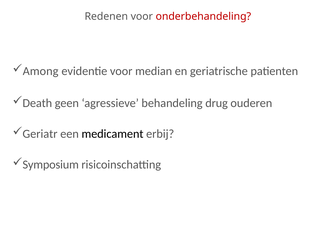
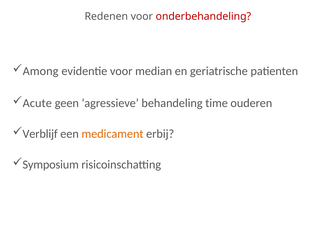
Death: Death -> Acute (37, 103)
drug: drug -> time (217, 103)
Geriatr: Geriatr -> Verblijf (40, 134)
medicament colour: black -> orange (112, 134)
